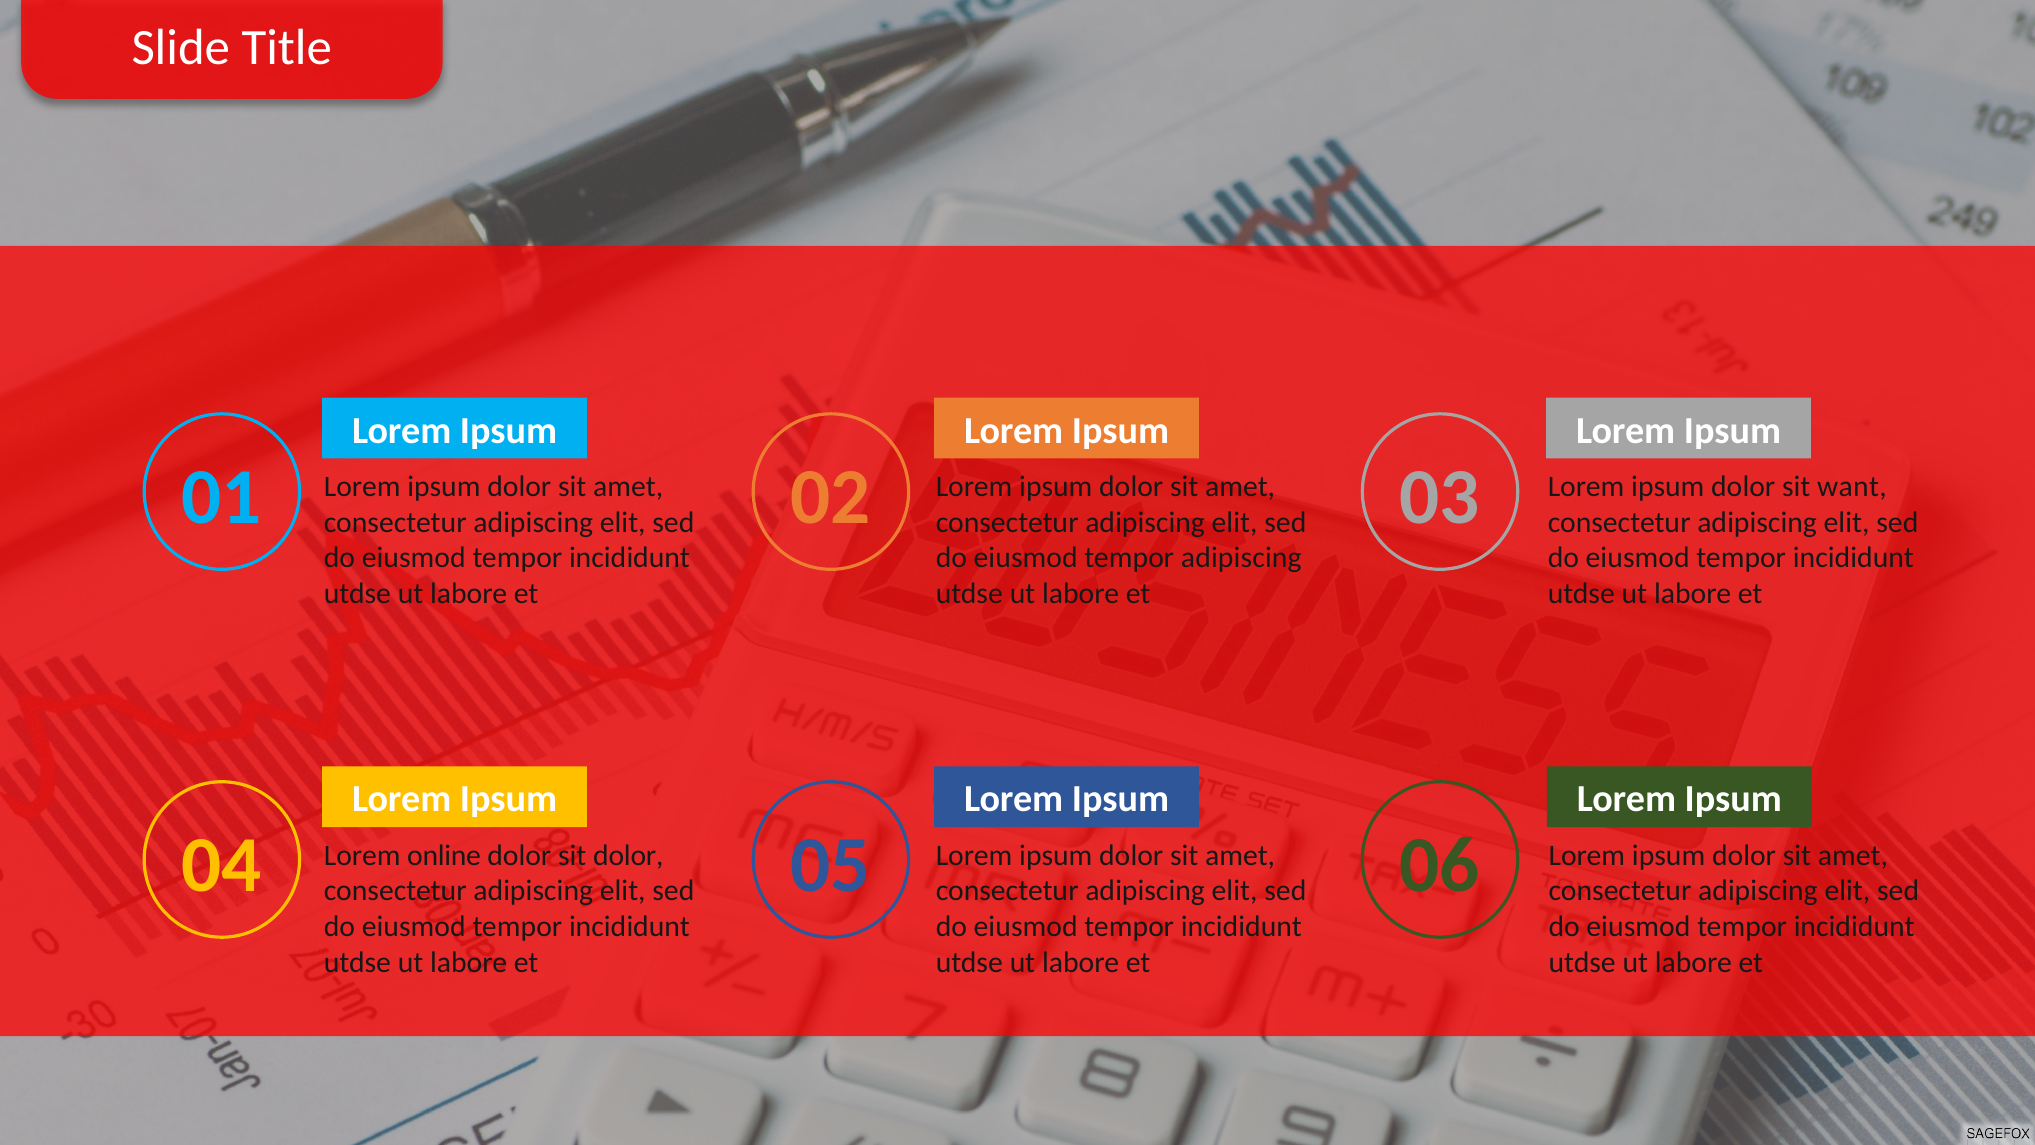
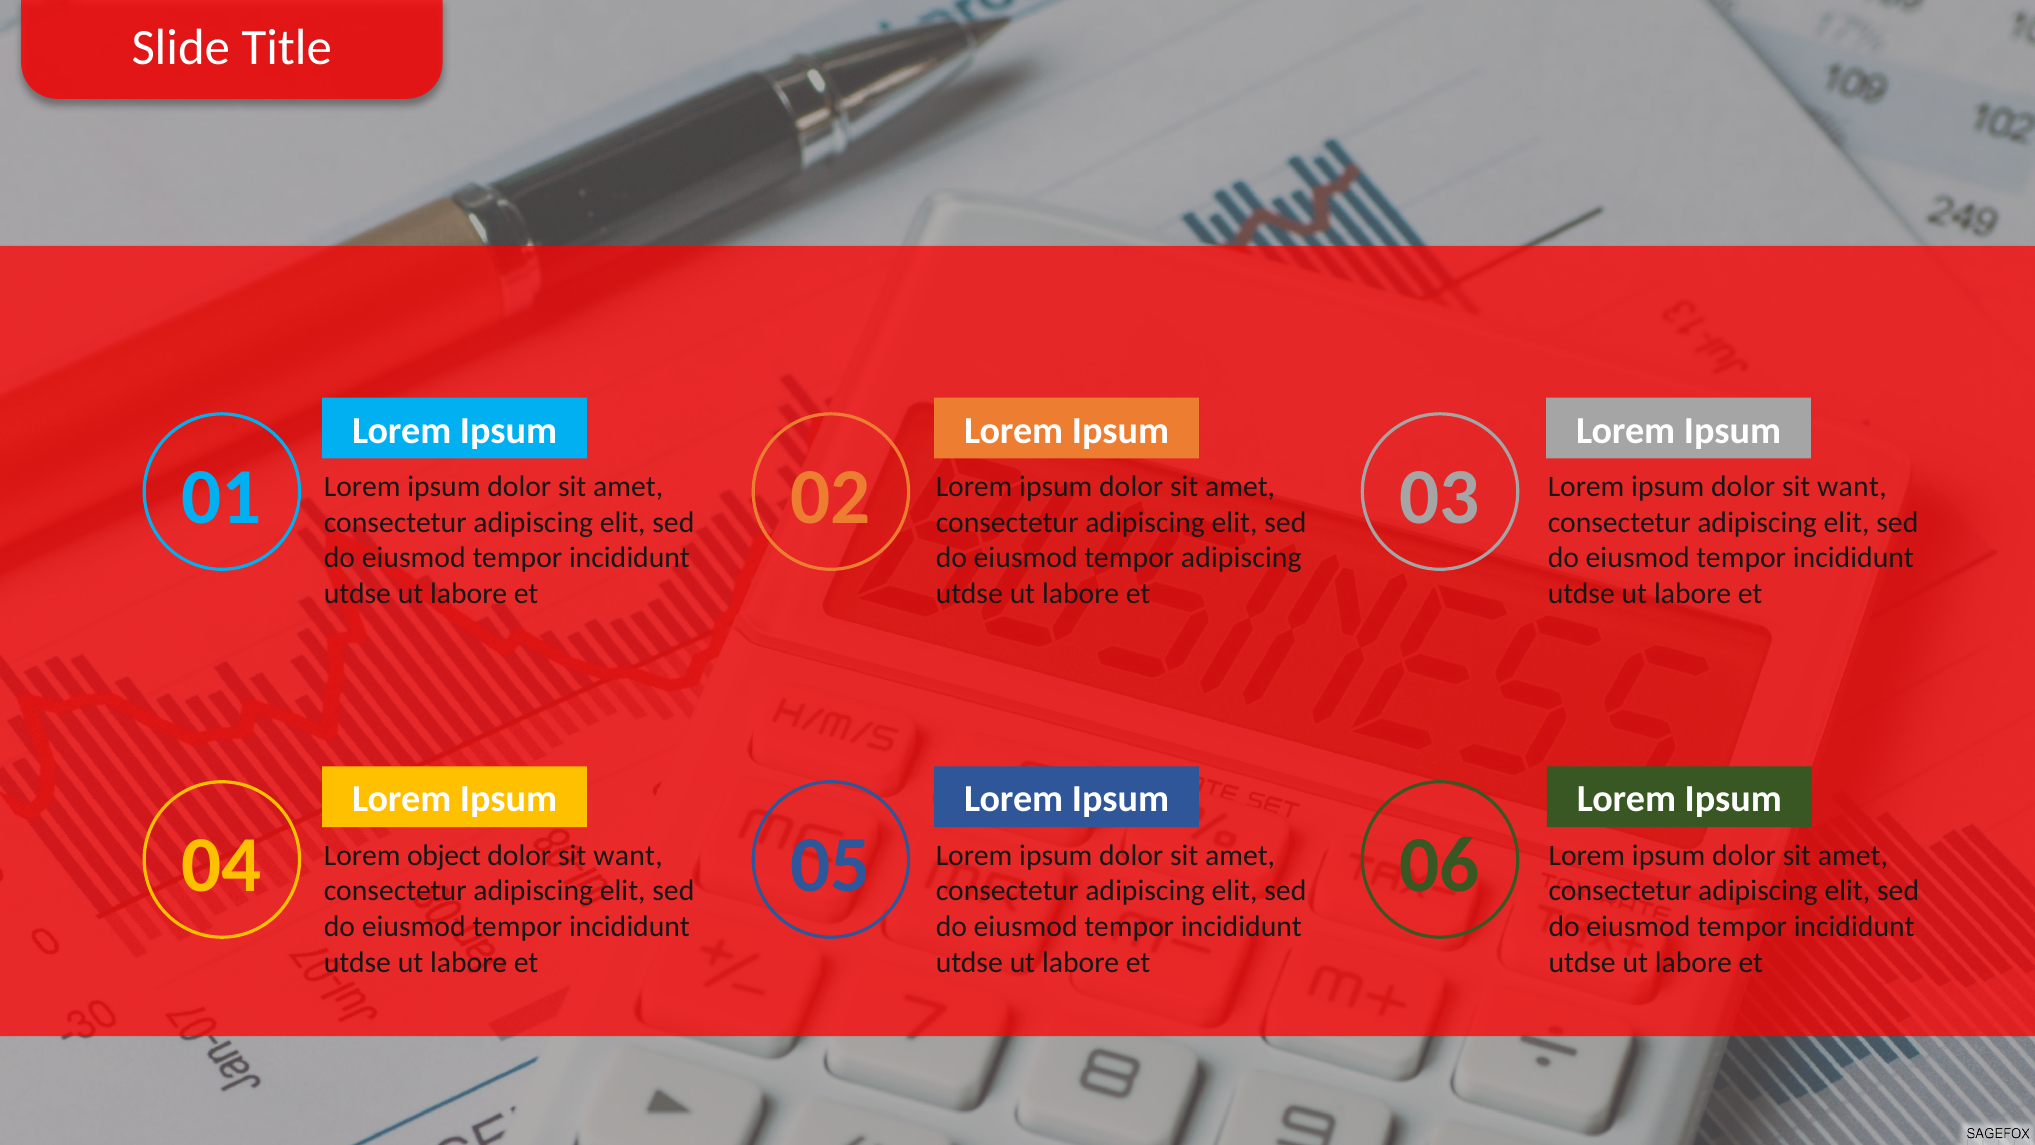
online: online -> object (444, 855)
dolor: dolor -> want (628, 855)
